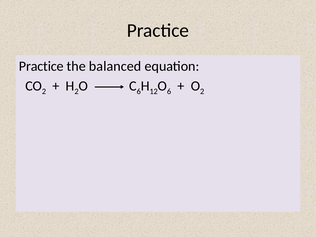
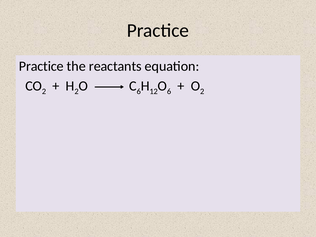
balanced: balanced -> reactants (115, 66)
